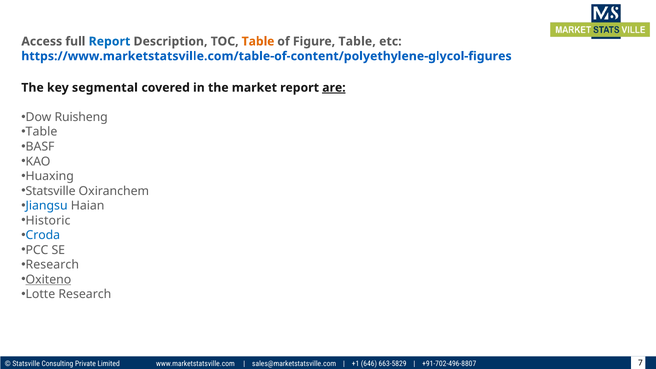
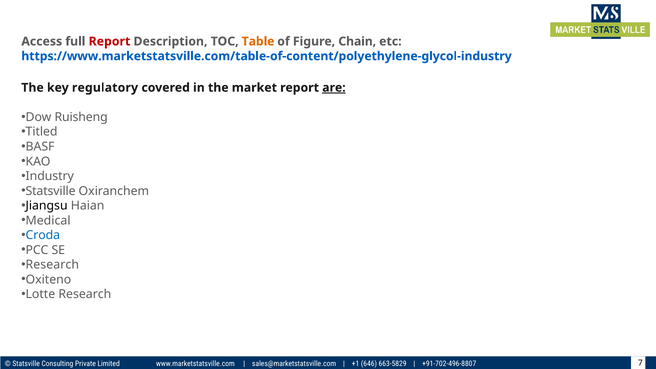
Report colour: blue -> red (109, 41)
Figure Table: Table -> Chain (357, 41)
https://www.marketstatsville.com/table-of-content/polyethylene-glycol-figures: https://www.marketstatsville.com/table-of-content/polyethylene-glycol-figures -> https://www.marketstatsville.com/table-of-content/polyethylene-glycol-industry (267, 56)
segmental: segmental -> regulatory (105, 88)
Table: Table -> Titled (42, 132)
Huaxing: Huaxing -> Industry (50, 176)
Jiangsu colour: blue -> black (47, 206)
Historic: Historic -> Medical (48, 220)
Oxiteno underline: present -> none (48, 280)
